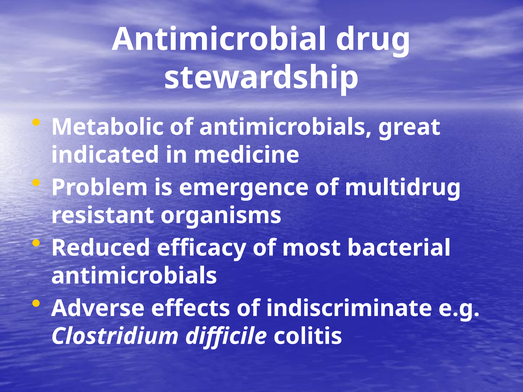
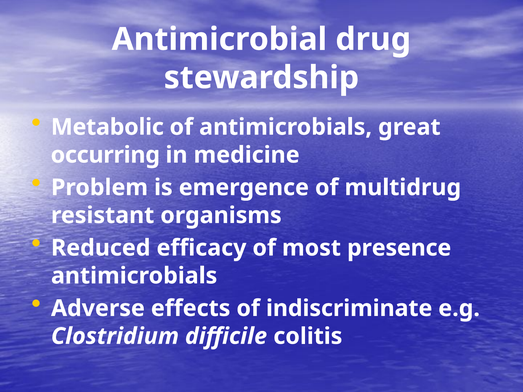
indicated: indicated -> occurring (105, 155)
bacterial: bacterial -> presence (399, 248)
